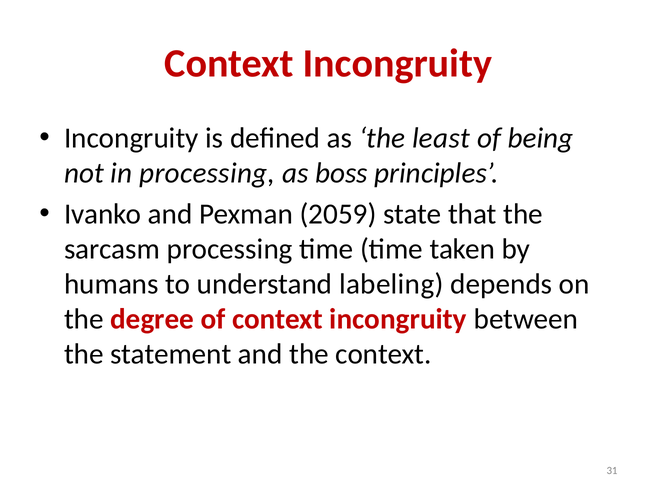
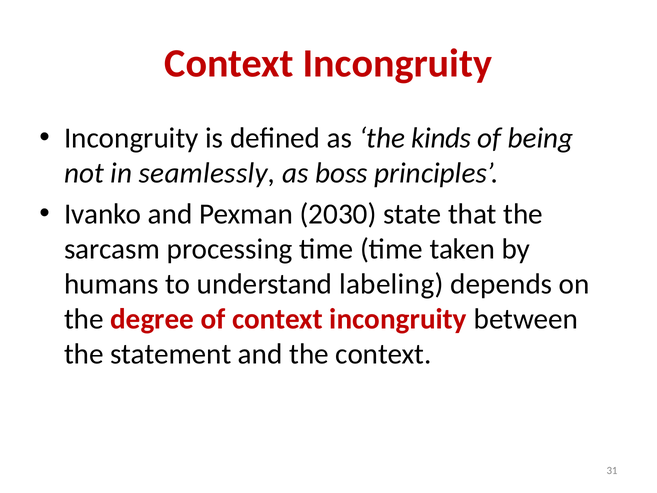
least: least -> kinds (441, 138)
in processing: processing -> seamlessly (207, 173)
2059: 2059 -> 2030 (338, 214)
